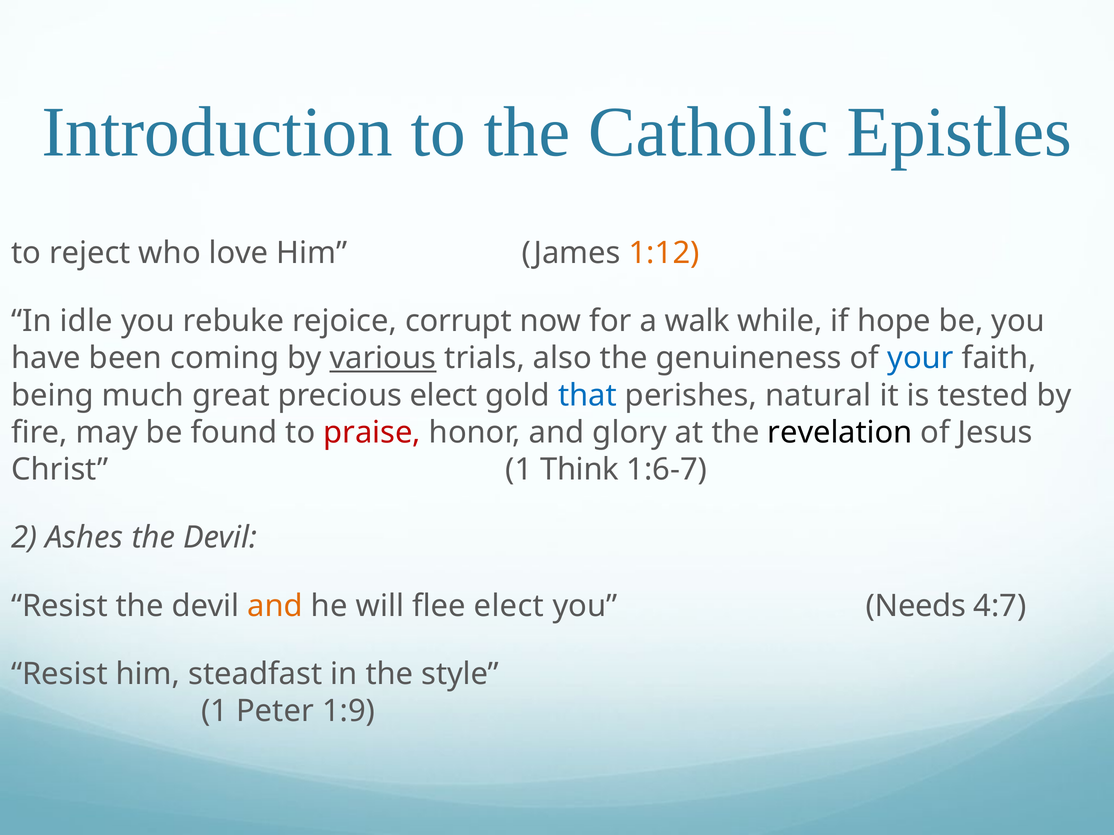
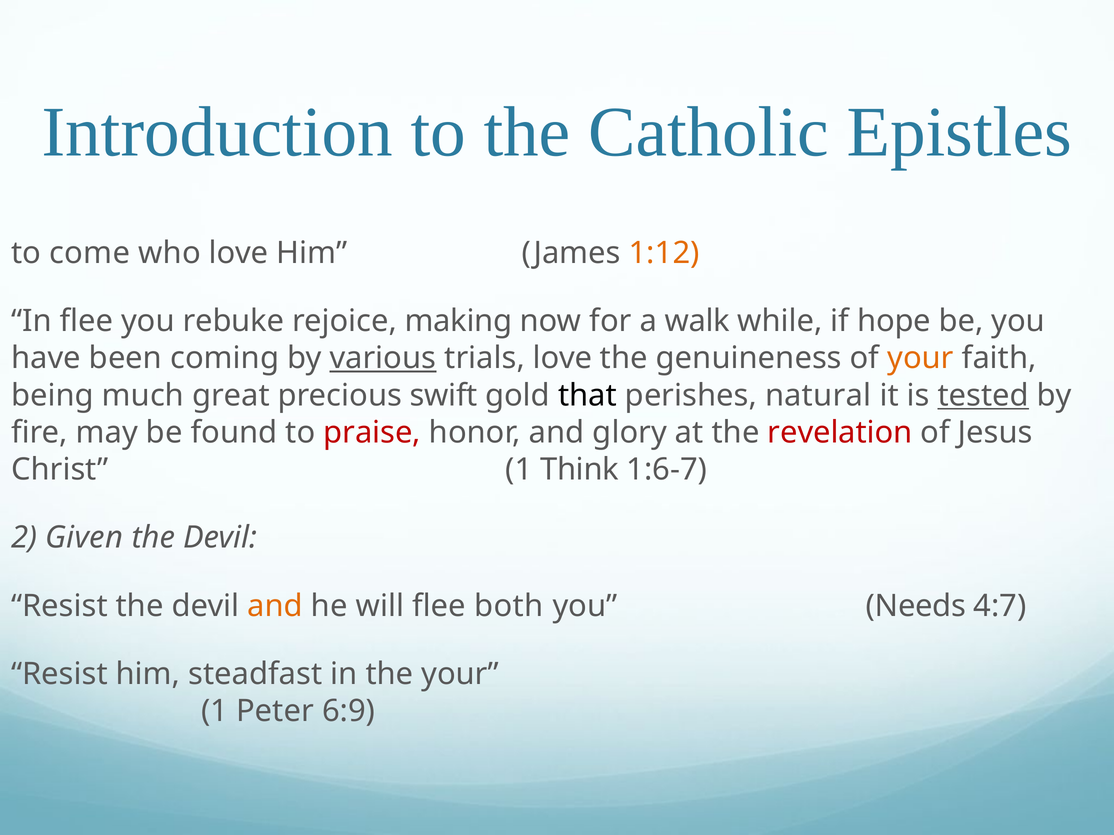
reject: reject -> come (90, 253)
In idle: idle -> flee (86, 321)
corrupt: corrupt -> making (459, 321)
trials also: also -> love (563, 358)
your colour: blue -> orange (920, 358)
precious elect: elect -> swift (444, 396)
that colour: blue -> black (588, 396)
tested underline: none -> present (983, 396)
revelation colour: black -> red (840, 433)
Ashes: Ashes -> Given (84, 538)
flee elect: elect -> both (509, 606)
the style: style -> your (460, 674)
1:9: 1:9 -> 6:9 (349, 711)
